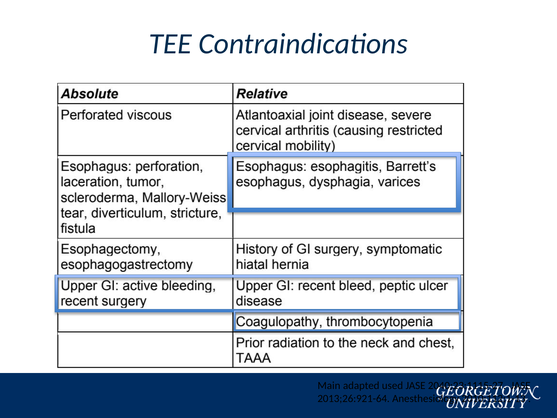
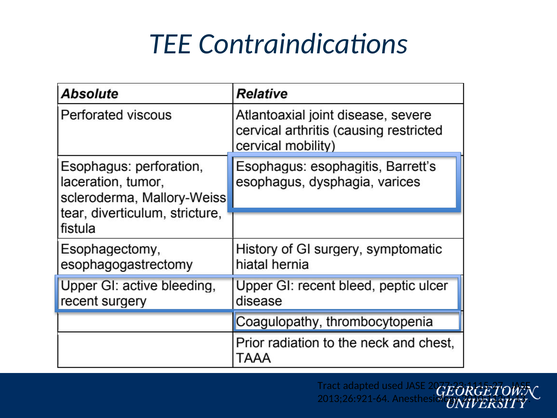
Main: Main -> Tract (329, 385)
2040;23:1115-27: 2040;23:1115-27 -> 2077;23:1115-27 (467, 385)
